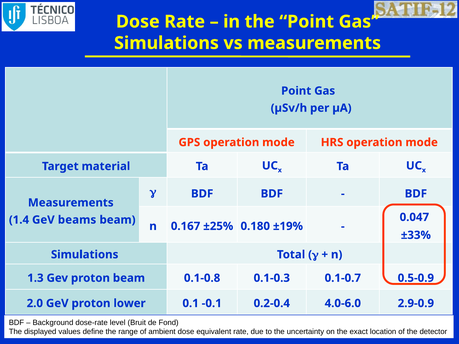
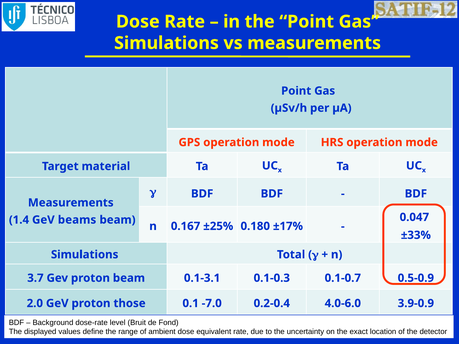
±19%: ±19% -> ±17% (288, 226)
1.3: 1.3 -> 3.7 (35, 278)
0.1-0.8: 0.1-0.8 -> 0.1-3.1 (202, 278)
lower: lower -> those (130, 304)
-0.1: -0.1 -> -7.0 (212, 304)
2.9-0.9: 2.9-0.9 -> 3.9-0.9 (416, 304)
